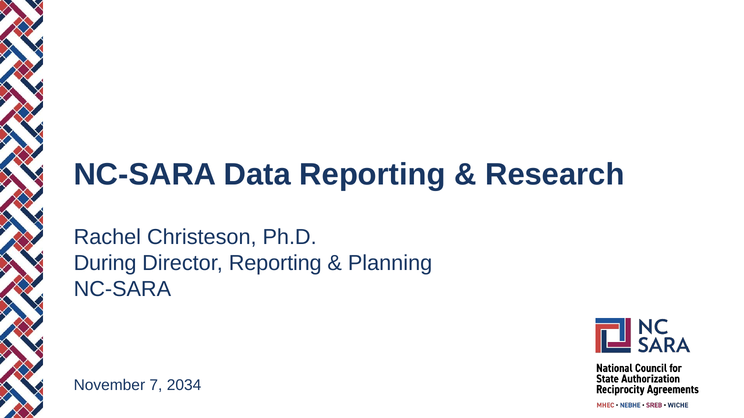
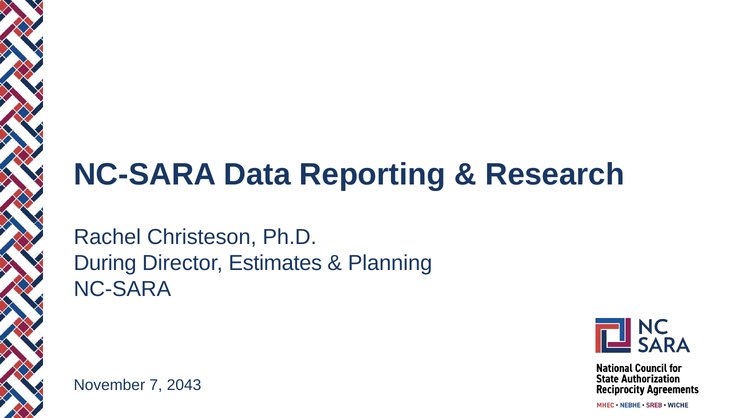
Director Reporting: Reporting -> Estimates (275, 263)
2034: 2034 -> 2043 (184, 386)
